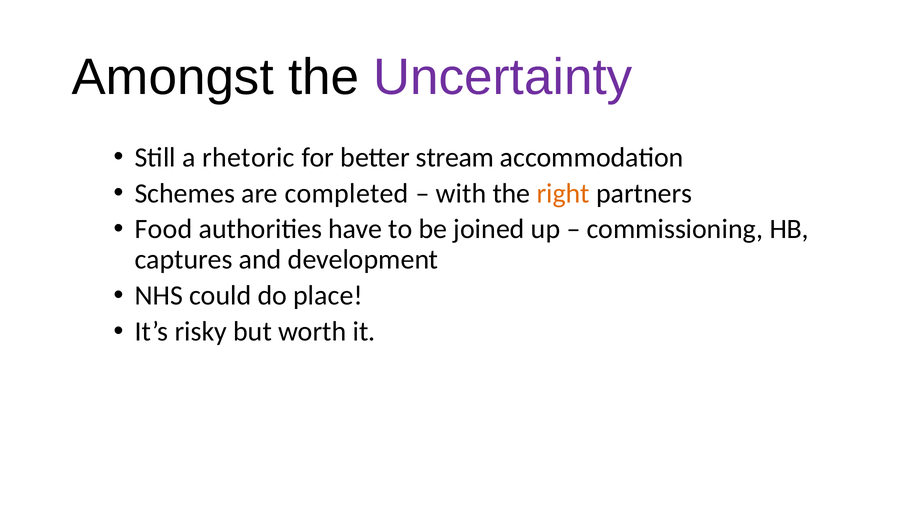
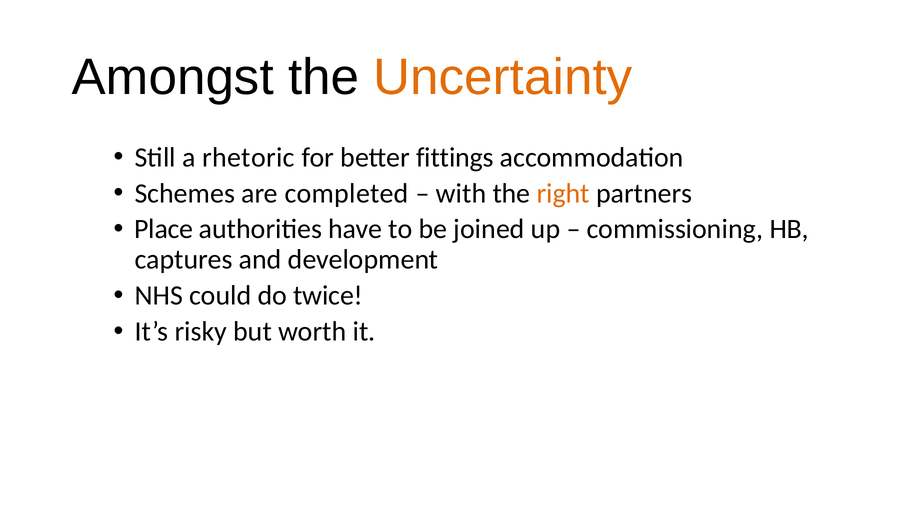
Uncertainty colour: purple -> orange (503, 77)
stream: stream -> fittings (455, 157)
Food: Food -> Place (164, 229)
place: place -> twice (328, 295)
